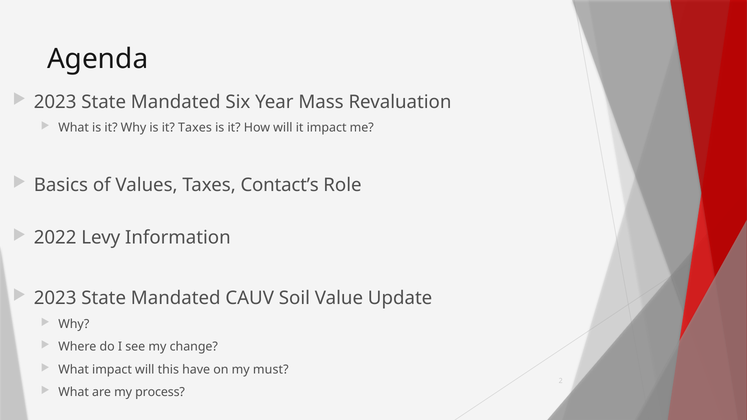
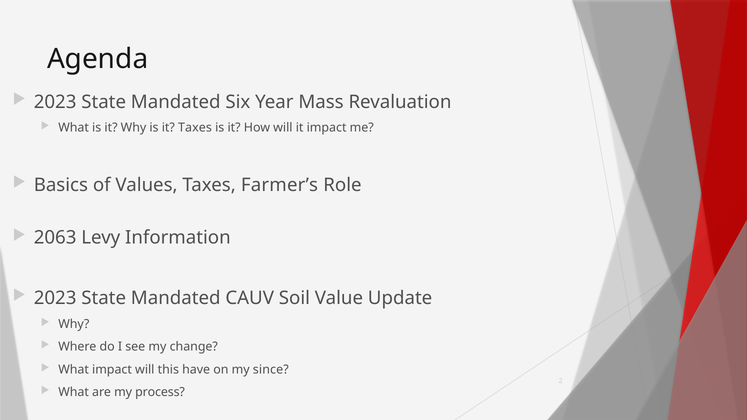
Contact’s: Contact’s -> Farmer’s (279, 185)
2022: 2022 -> 2063 (55, 238)
must: must -> since (271, 370)
